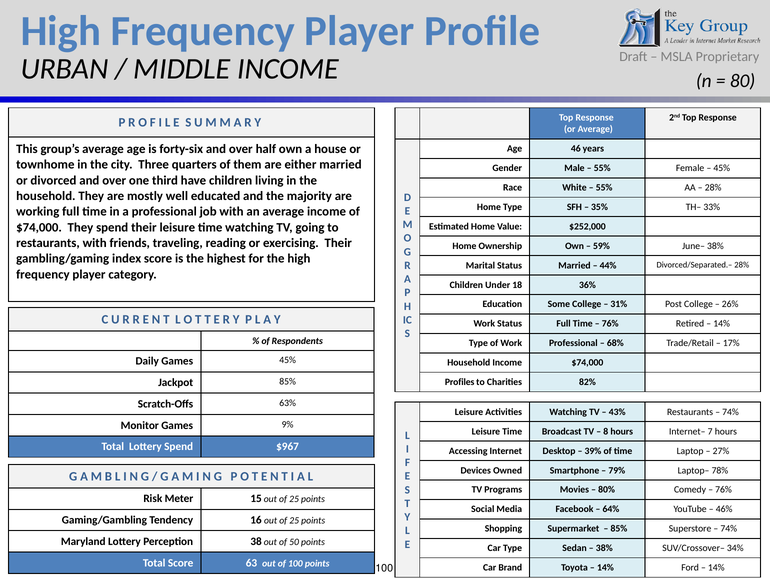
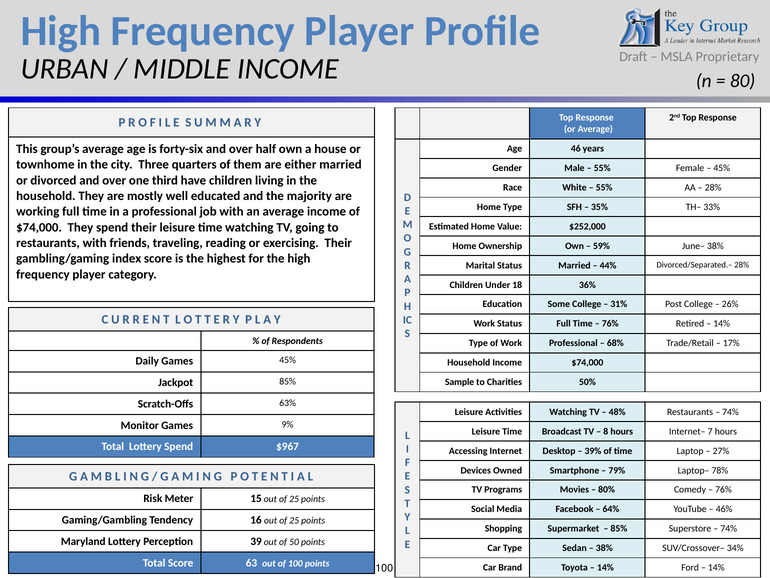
Profiles: Profiles -> Sample (460, 382)
82%: 82% -> 50% (587, 382)
43%: 43% -> 48% (617, 412)
38: 38 -> 39 (256, 541)
